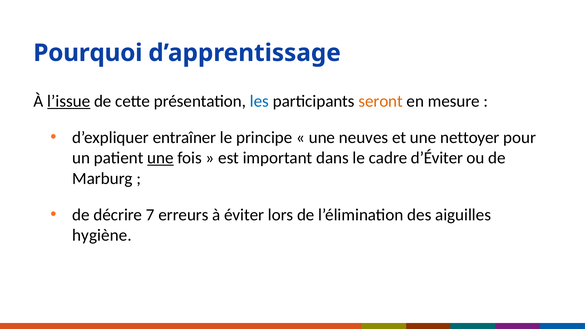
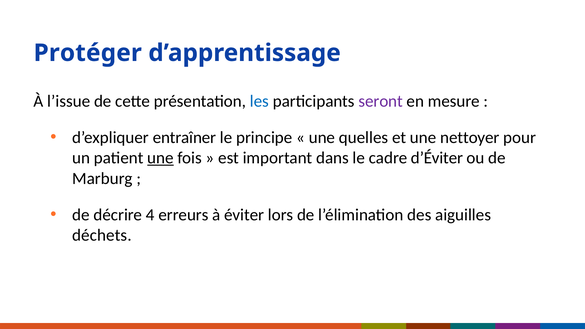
Pourquoi: Pourquoi -> Protéger (88, 53)
l’issue underline: present -> none (69, 101)
seront colour: orange -> purple (381, 101)
neuves: neuves -> quelles (364, 137)
7: 7 -> 4 (150, 215)
hygiène: hygiène -> déchets (102, 235)
